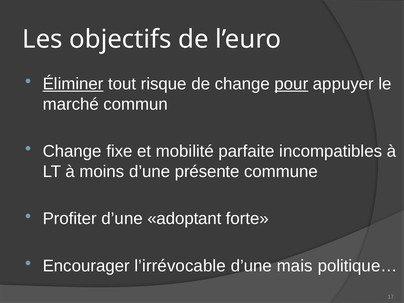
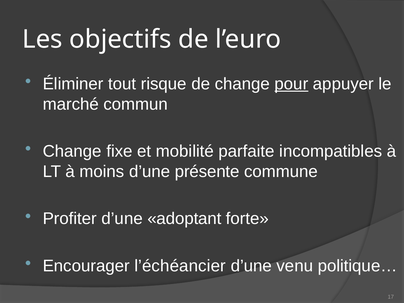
Éliminer underline: present -> none (73, 84)
l’irrévocable: l’irrévocable -> l’échéancier (180, 266)
mais: mais -> venu (295, 266)
